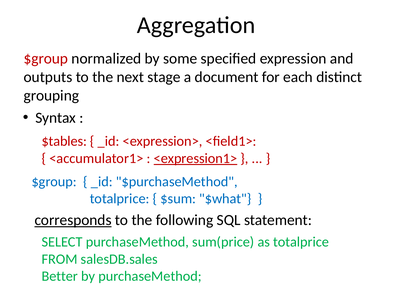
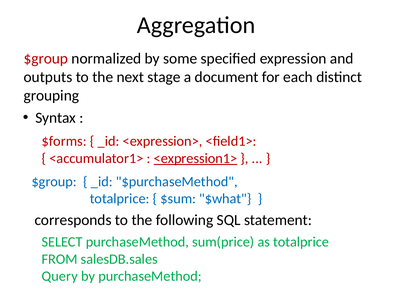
$tables: $tables -> $forms (64, 141)
corresponds underline: present -> none (73, 220)
Better: Better -> Query (60, 276)
